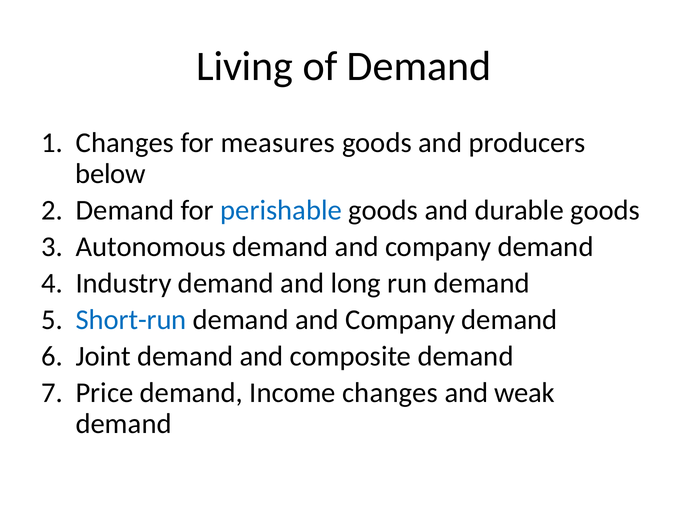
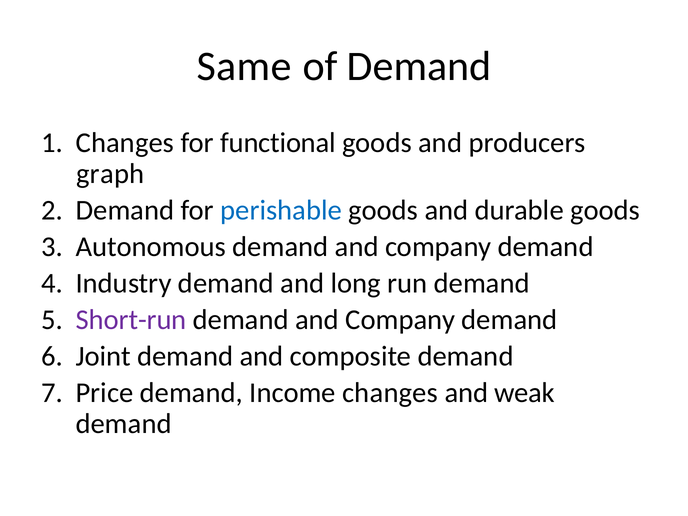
Living: Living -> Same (244, 67)
measures: measures -> functional (278, 143)
below: below -> graph (110, 174)
Short-run colour: blue -> purple (131, 320)
